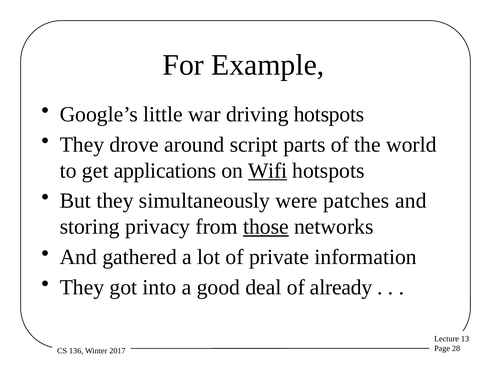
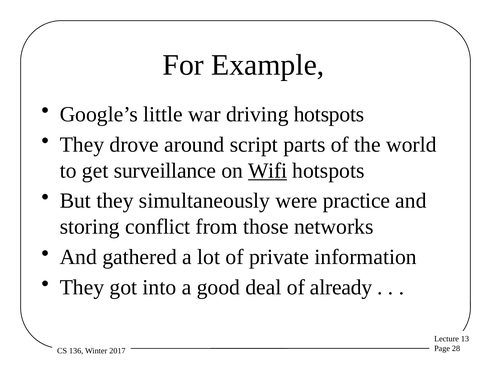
applications: applications -> surveillance (165, 171)
patches: patches -> practice (357, 201)
privacy: privacy -> conflict (158, 227)
those underline: present -> none (266, 227)
